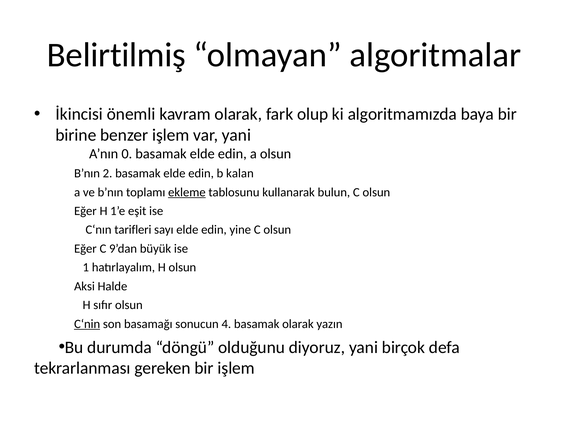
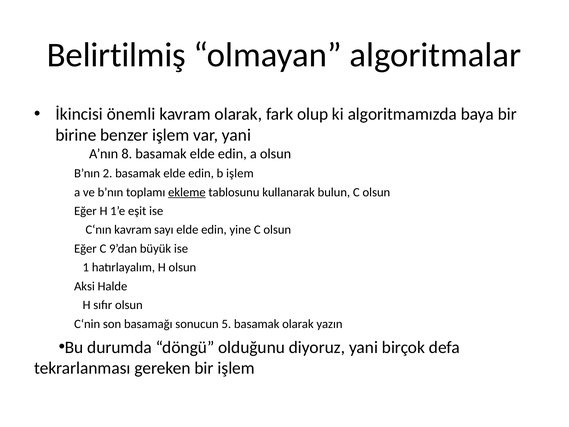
0: 0 -> 8 (127, 154)
b kalan: kalan -> işlem (240, 173)
C‘nın tarifleri: tarifleri -> kavram (133, 230)
C‘nin underline: present -> none (87, 324)
4: 4 -> 5 (226, 324)
